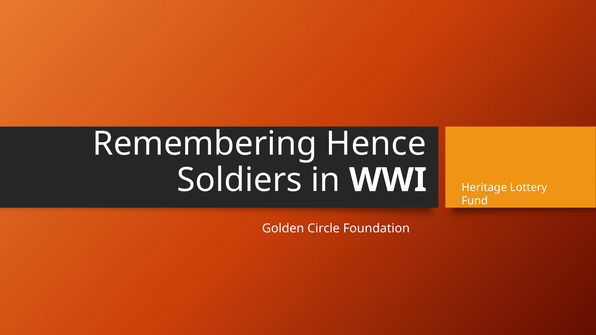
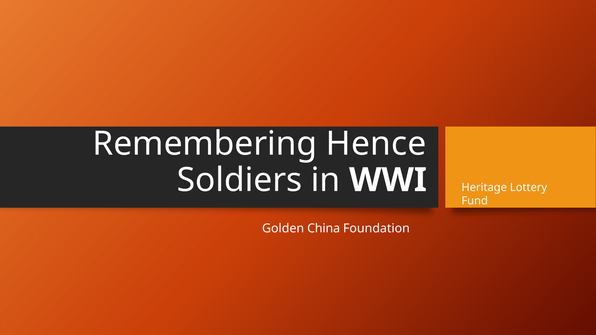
Circle: Circle -> China (324, 229)
